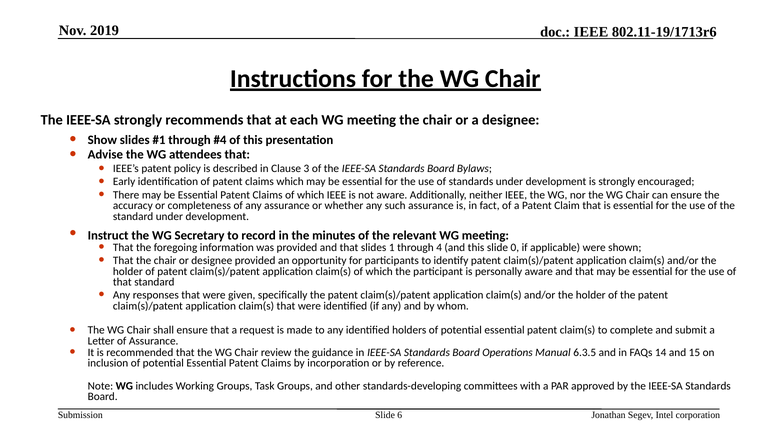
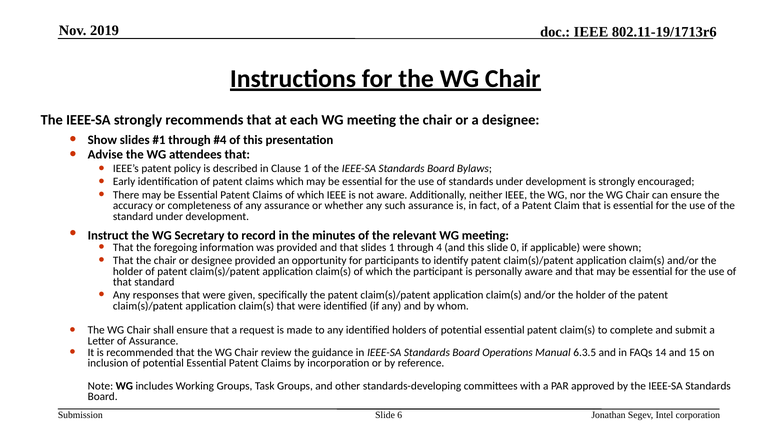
Clause 3: 3 -> 1 (306, 169)
